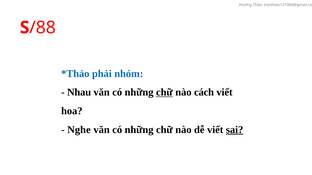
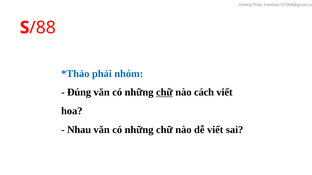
Nhau: Nhau -> Đúng (79, 93)
Nghe: Nghe -> Nhau (79, 130)
sai underline: present -> none (235, 130)
